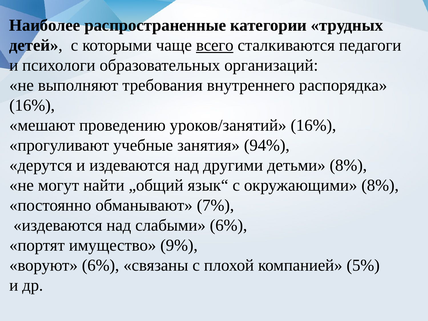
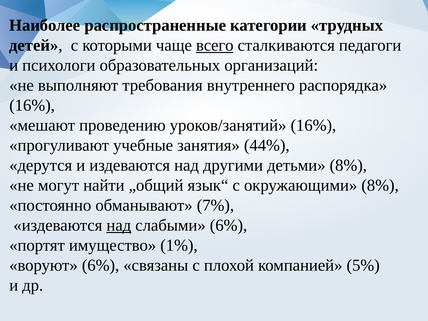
94%: 94% -> 44% (267, 145)
над underline: none -> present (119, 225)
9%: 9% -> 1% (179, 245)
